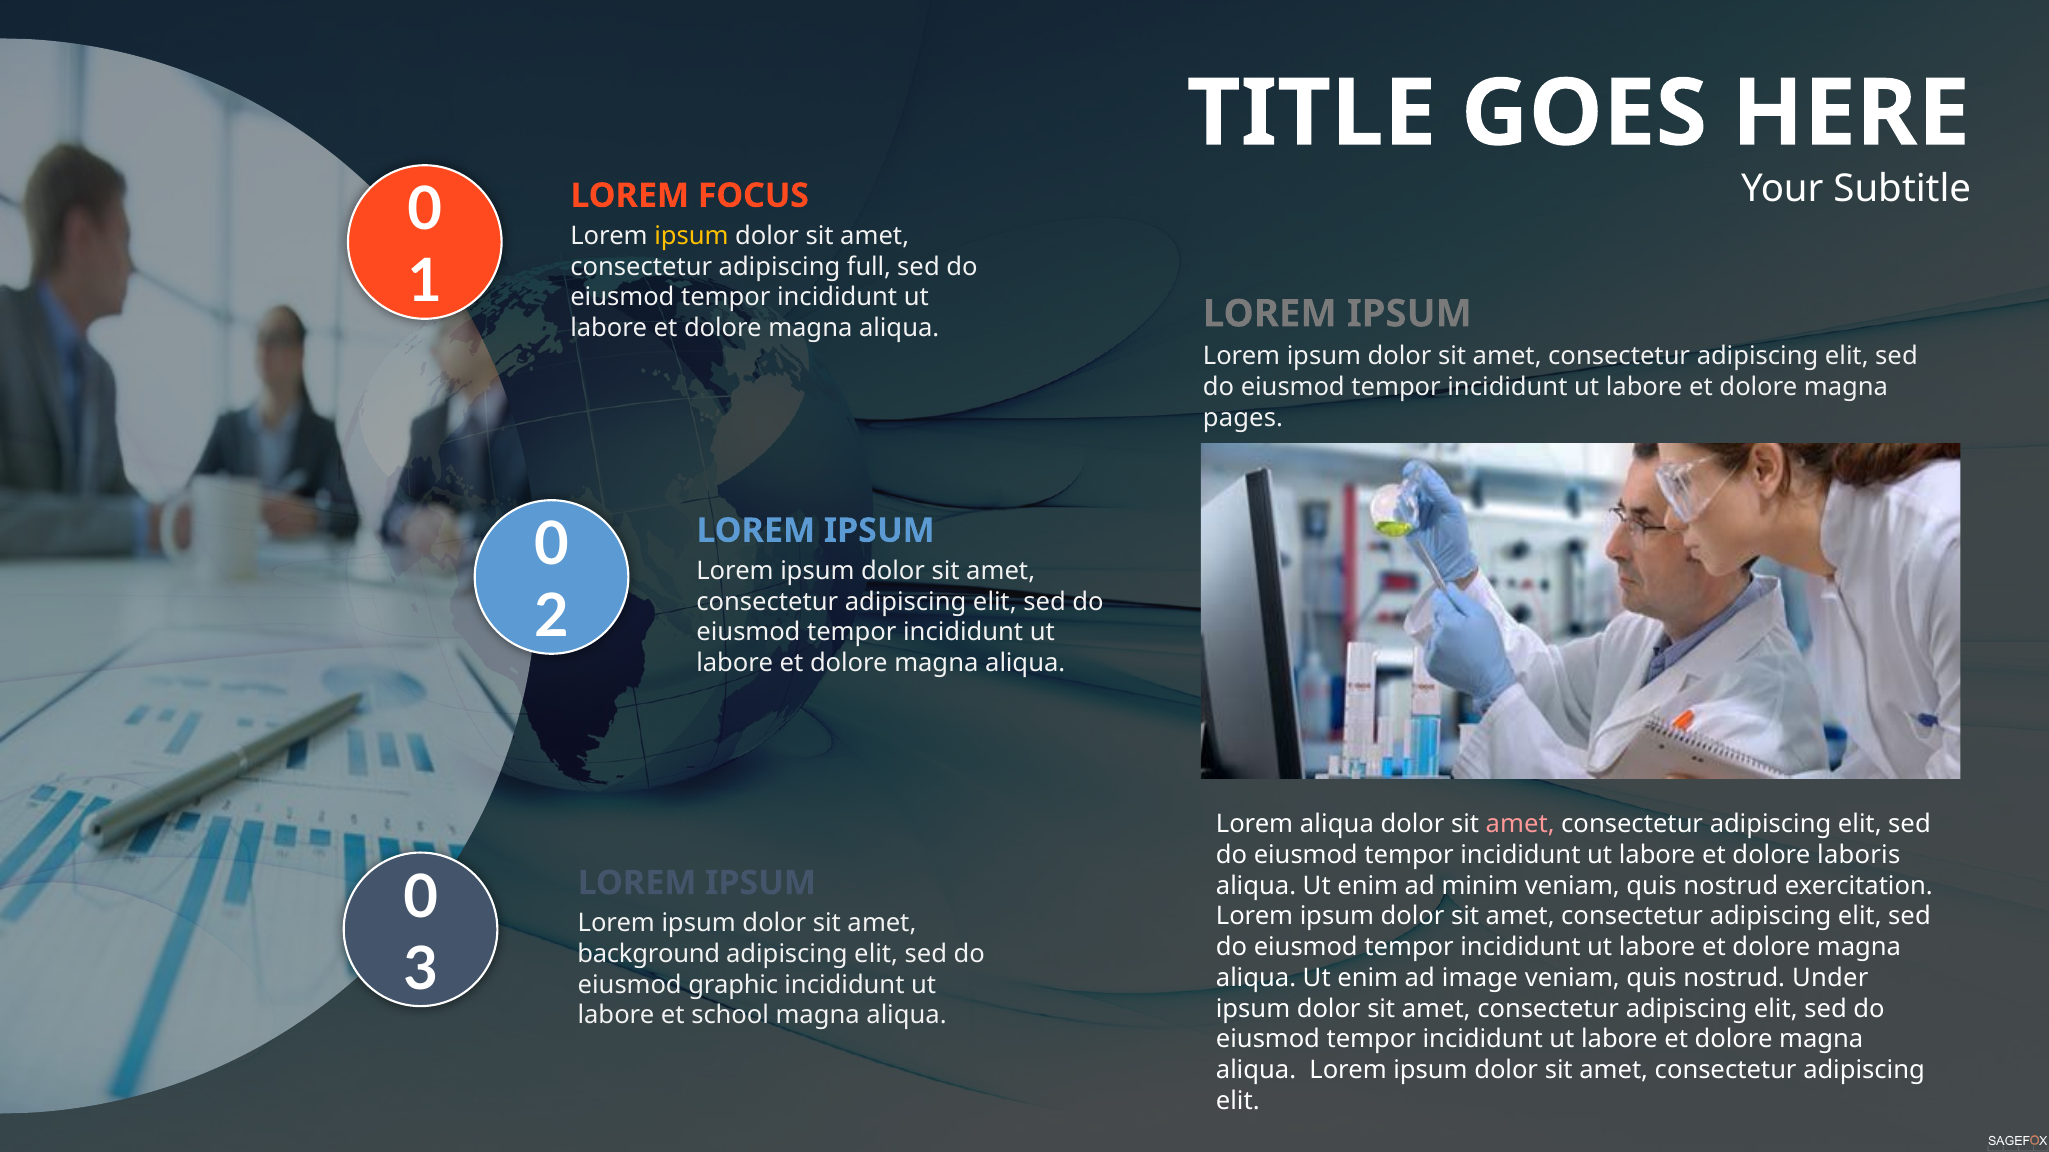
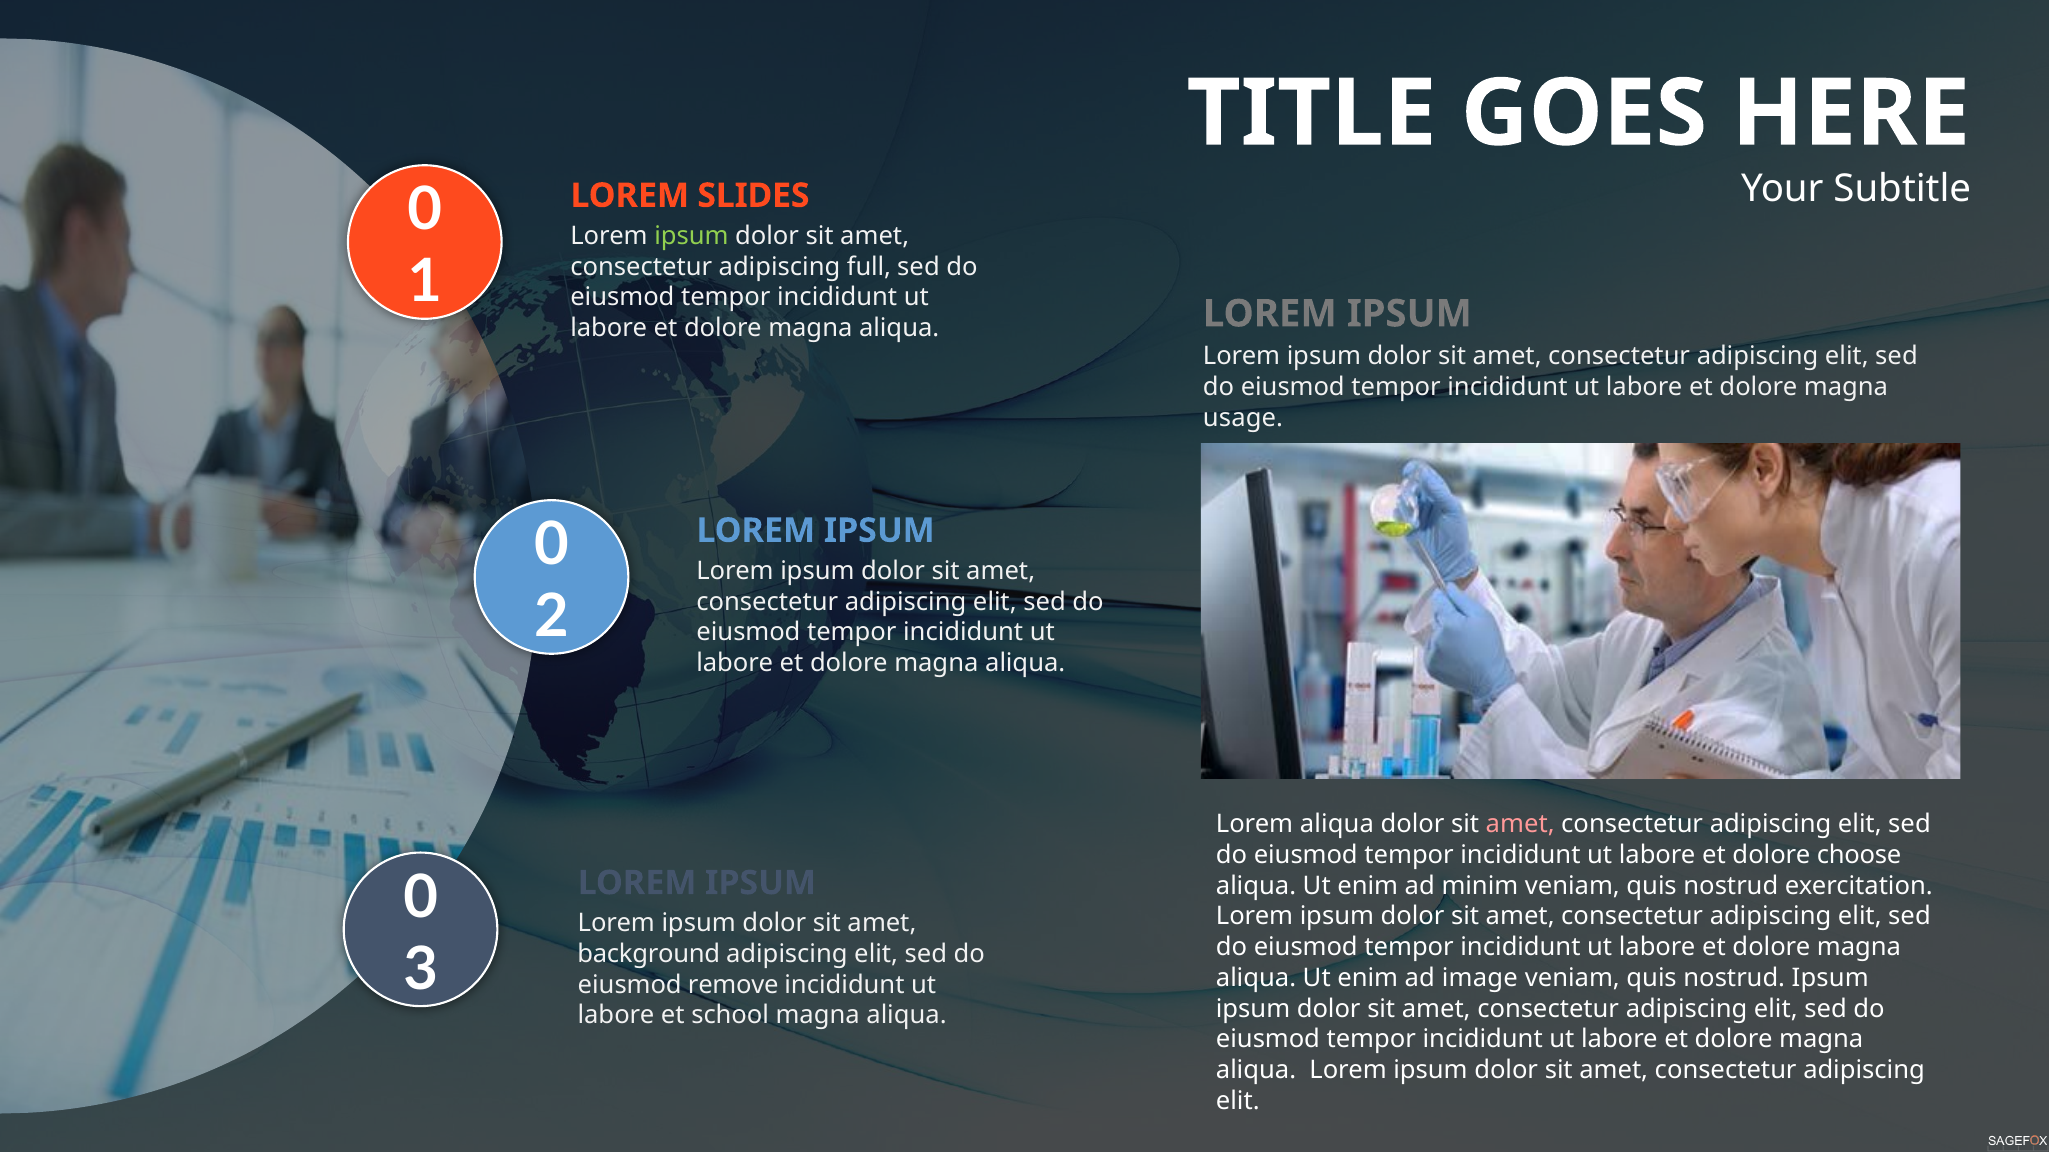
FOCUS: FOCUS -> SLIDES (753, 196)
ipsum colour: yellow -> light green (691, 236)
pages: pages -> usage (1243, 418)
laboris: laboris -> choose (1859, 855)
nostrud Under: Under -> Ipsum (1830, 978)
graphic: graphic -> remove (733, 985)
